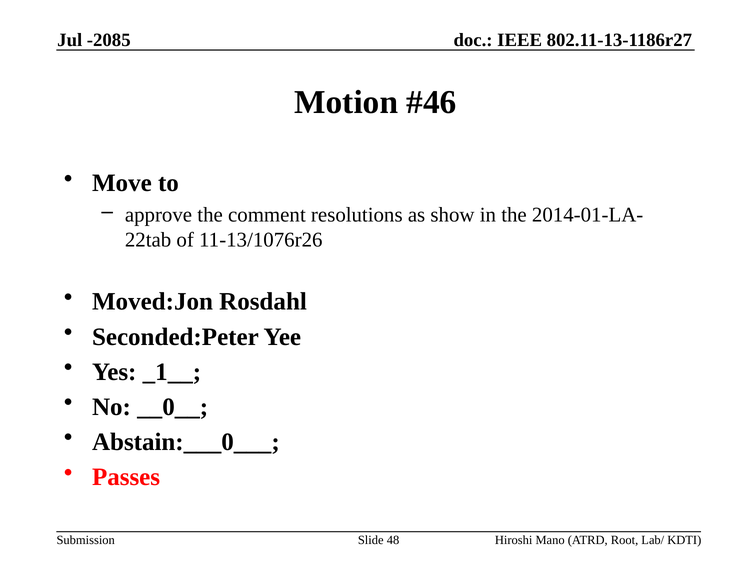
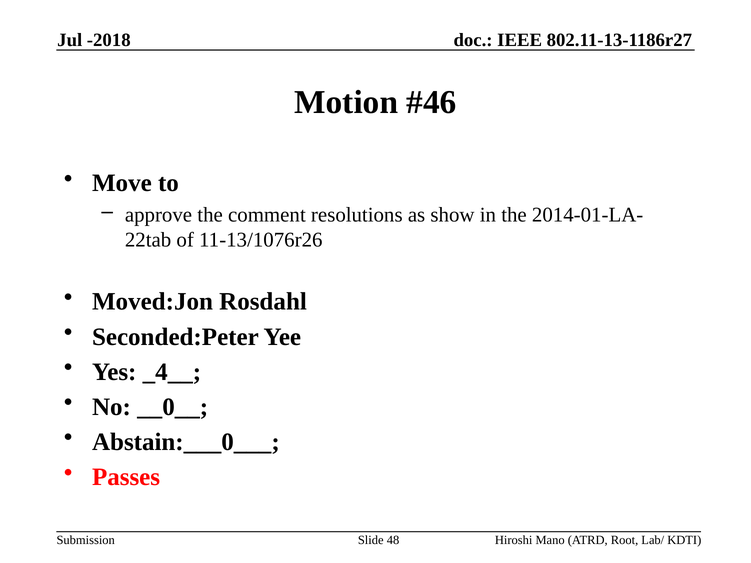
-2085: -2085 -> -2018 (109, 40)
_1__: _1__ -> _4__ (172, 372)
